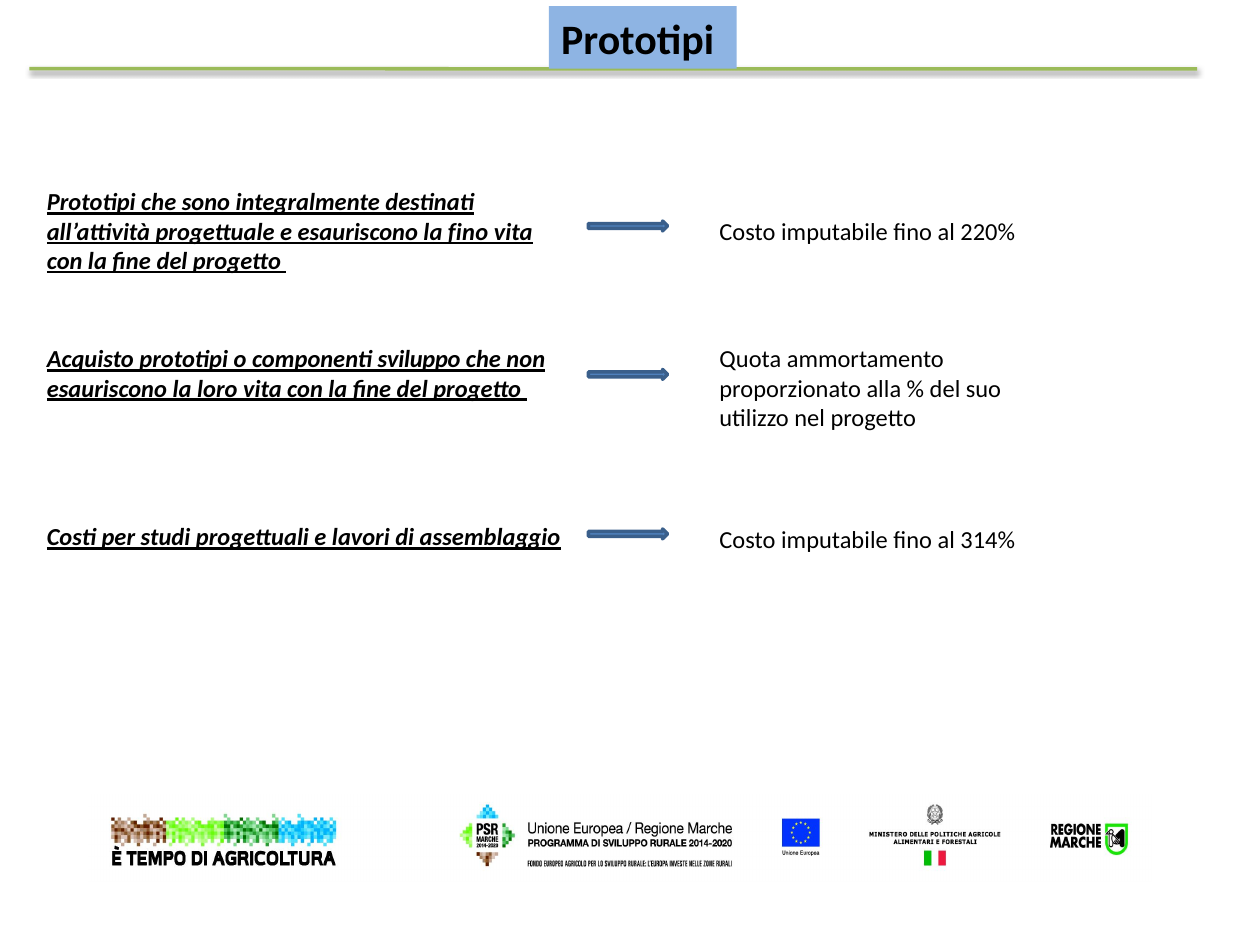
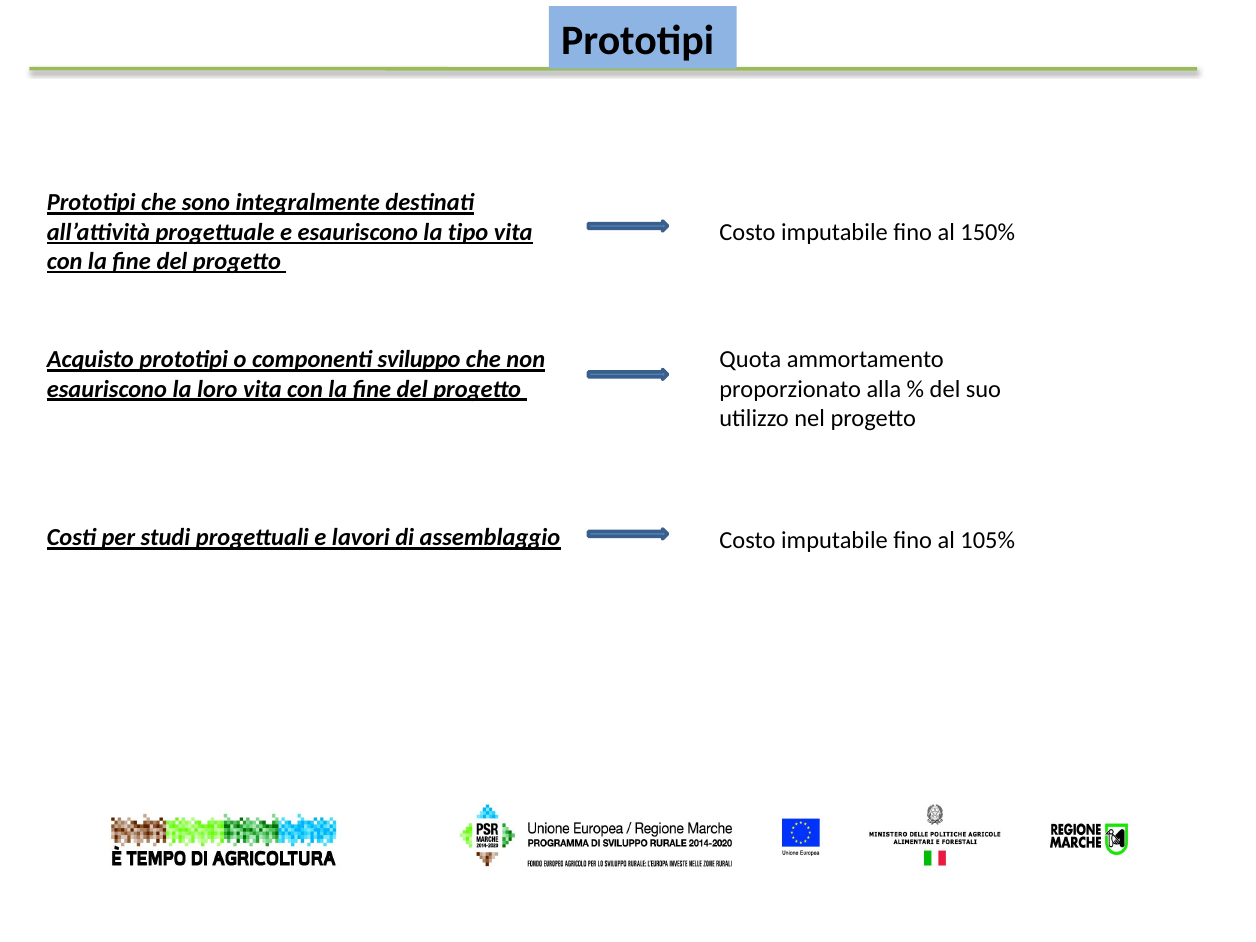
la fino: fino -> tipo (468, 232)
220%: 220% -> 150% (988, 232)
314%: 314% -> 105% (988, 540)
